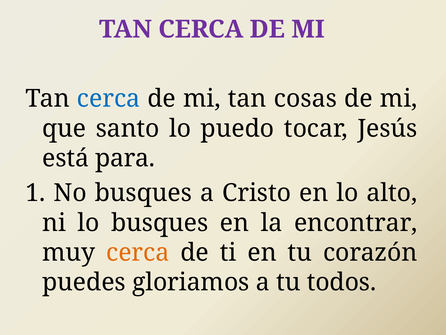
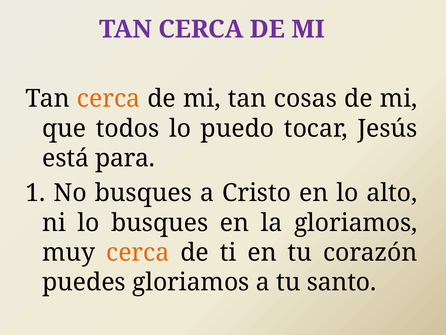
cerca colour: blue -> orange (109, 99)
santo: santo -> todos (128, 128)
la encontrar: encontrar -> gloriamos (356, 222)
todos: todos -> santo (342, 282)
